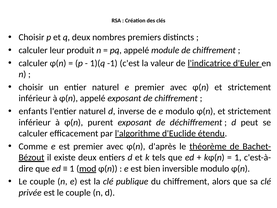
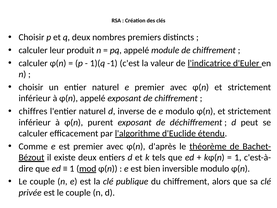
enfants: enfants -> chiffres (33, 111)
